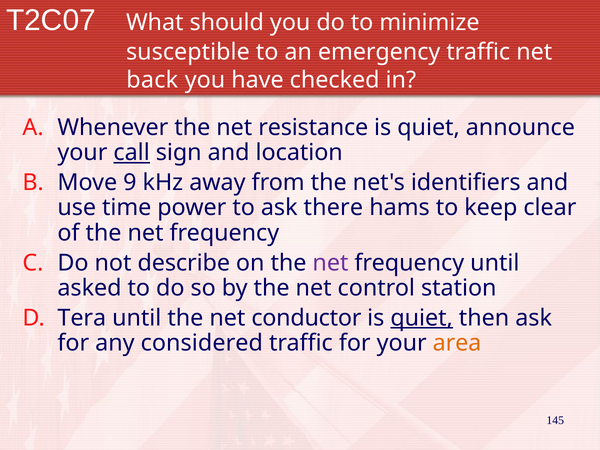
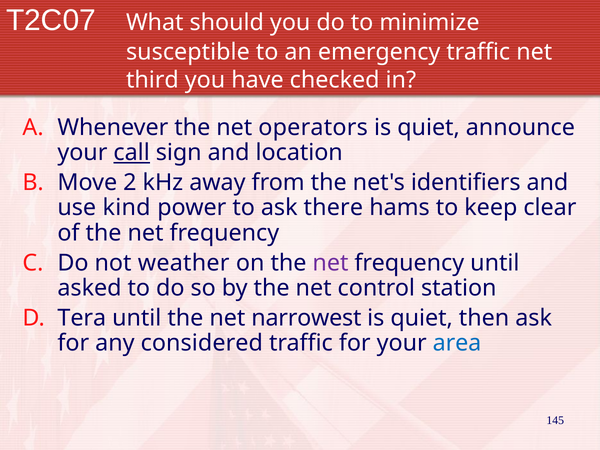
back: back -> third (152, 80)
resistance: resistance -> operators (313, 127)
9: 9 -> 2 (130, 183)
time: time -> kind (127, 208)
describe: describe -> weather (184, 263)
conductor: conductor -> narrowest (306, 318)
quiet underline: present -> none (422, 318)
area colour: orange -> blue (457, 343)
